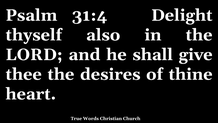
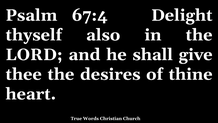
31:4: 31:4 -> 67:4 (90, 15)
